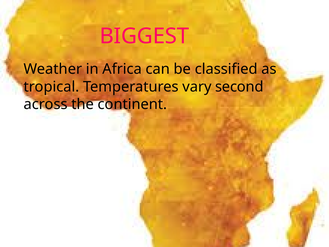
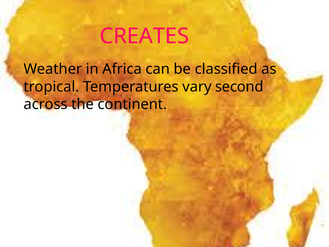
BIGGEST: BIGGEST -> CREATES (144, 36)
